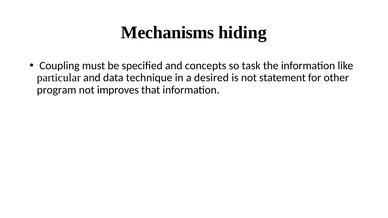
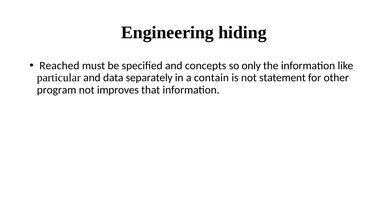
Mechanisms: Mechanisms -> Engineering (167, 33)
Coupling: Coupling -> Reached (59, 66)
task: task -> only (251, 66)
technique: technique -> separately (149, 78)
desired: desired -> contain (211, 78)
